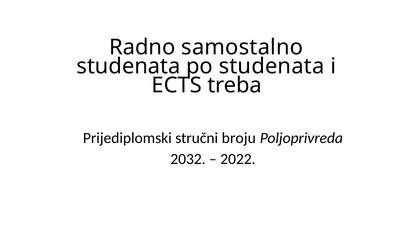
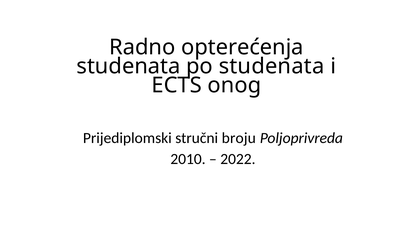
samostalno: samostalno -> opterećenja (242, 47)
treba: treba -> onog (234, 85)
2032: 2032 -> 2010 (188, 159)
